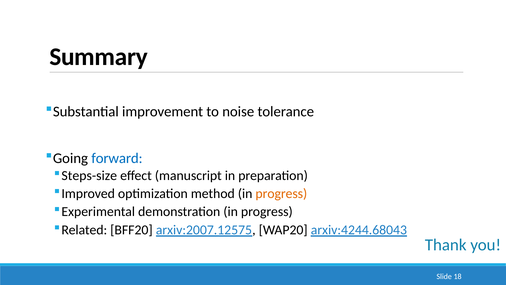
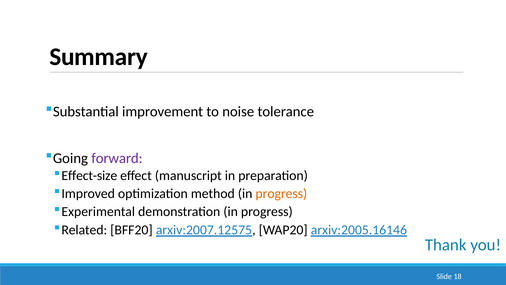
forward colour: blue -> purple (117, 158)
Steps-size: Steps-size -> Effect-size (89, 176)
arxiv:4244.68043: arxiv:4244.68043 -> arxiv:2005.16146 (359, 230)
